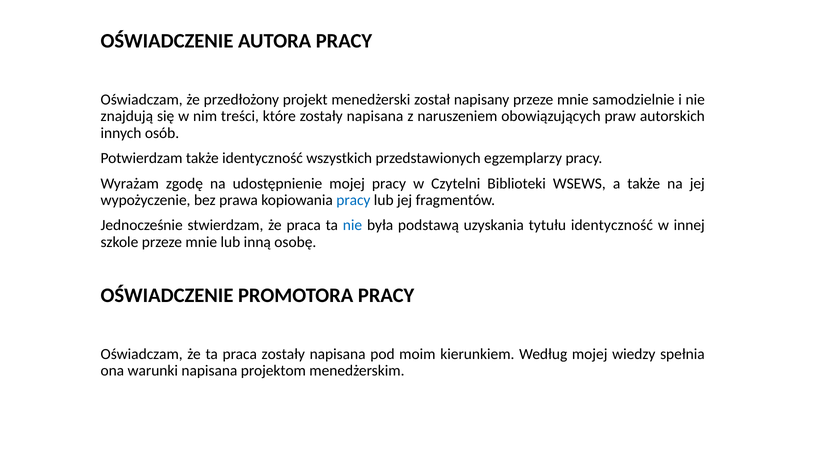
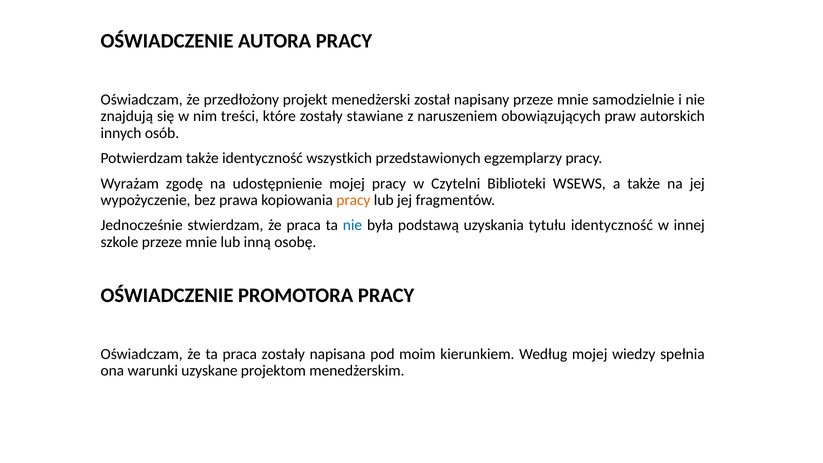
które zostały napisana: napisana -> stawiane (375, 116)
pracy colour: blue -> orange (353, 200)
warunki napisana: napisana -> uzyskane (209, 371)
